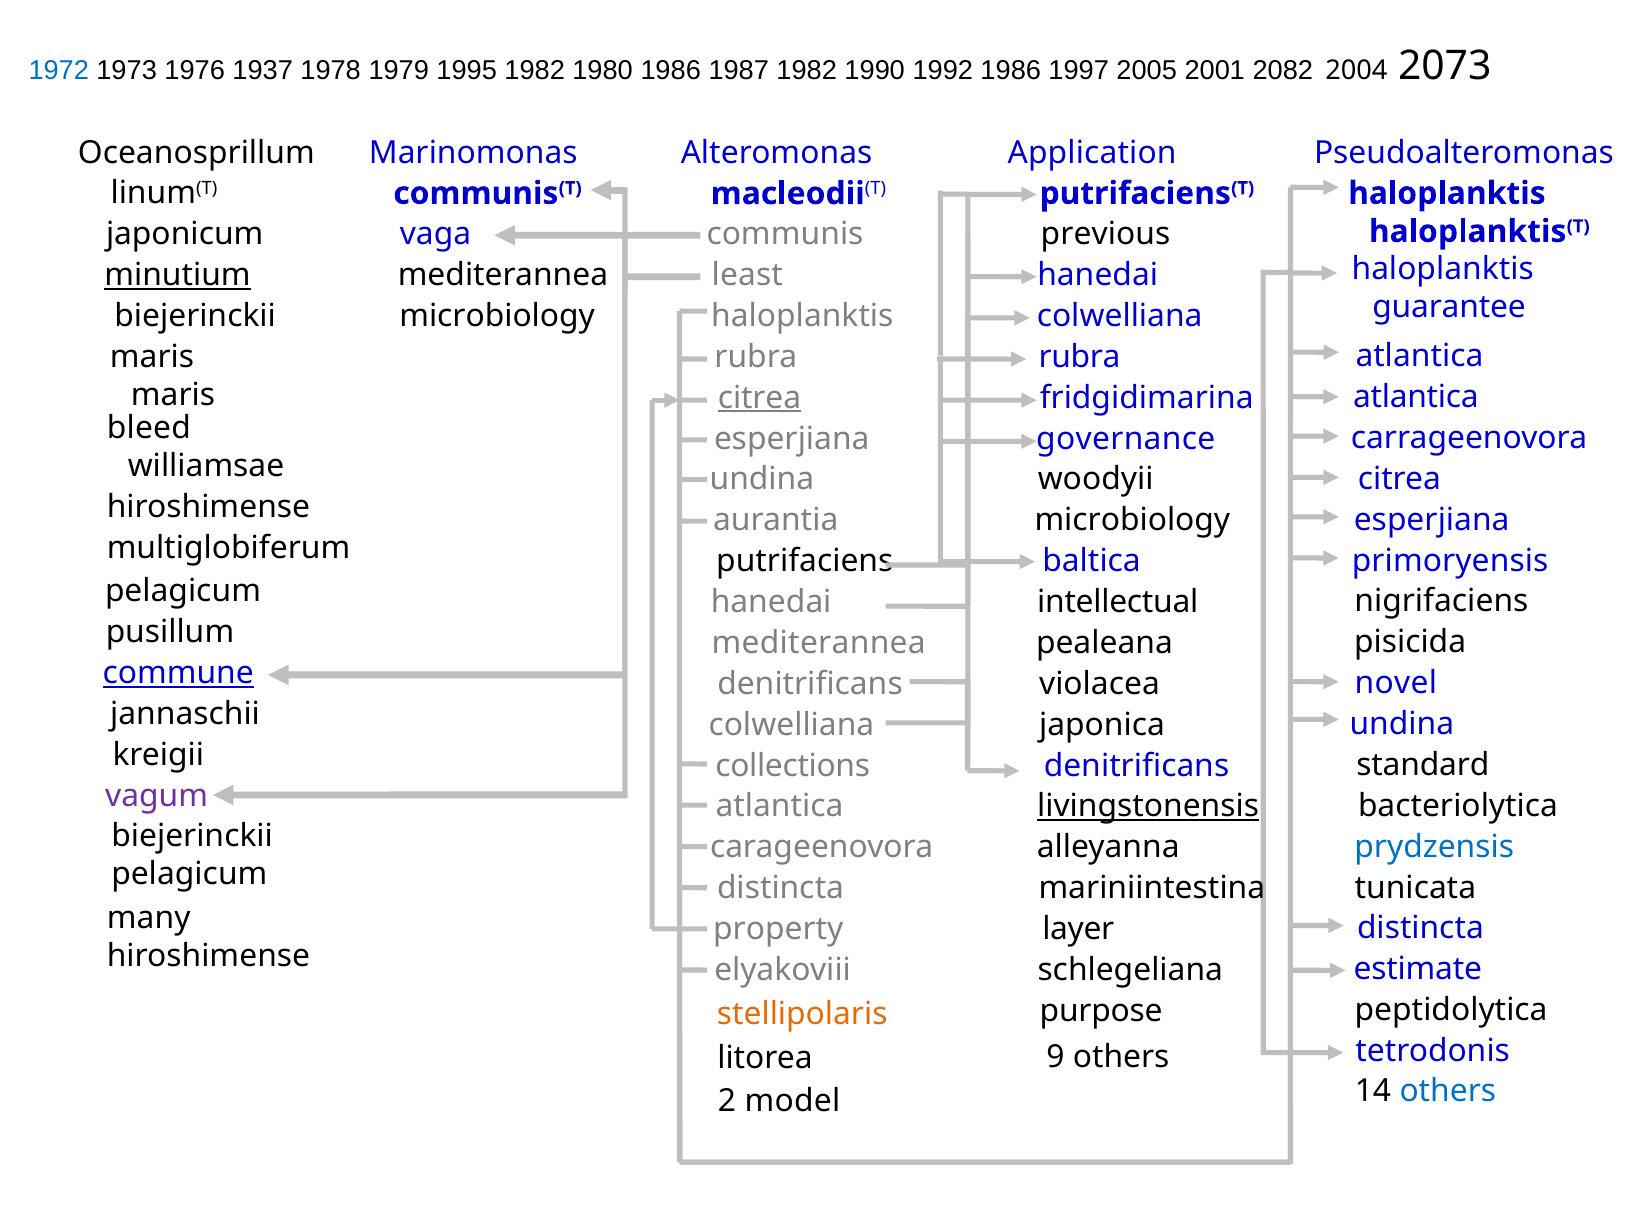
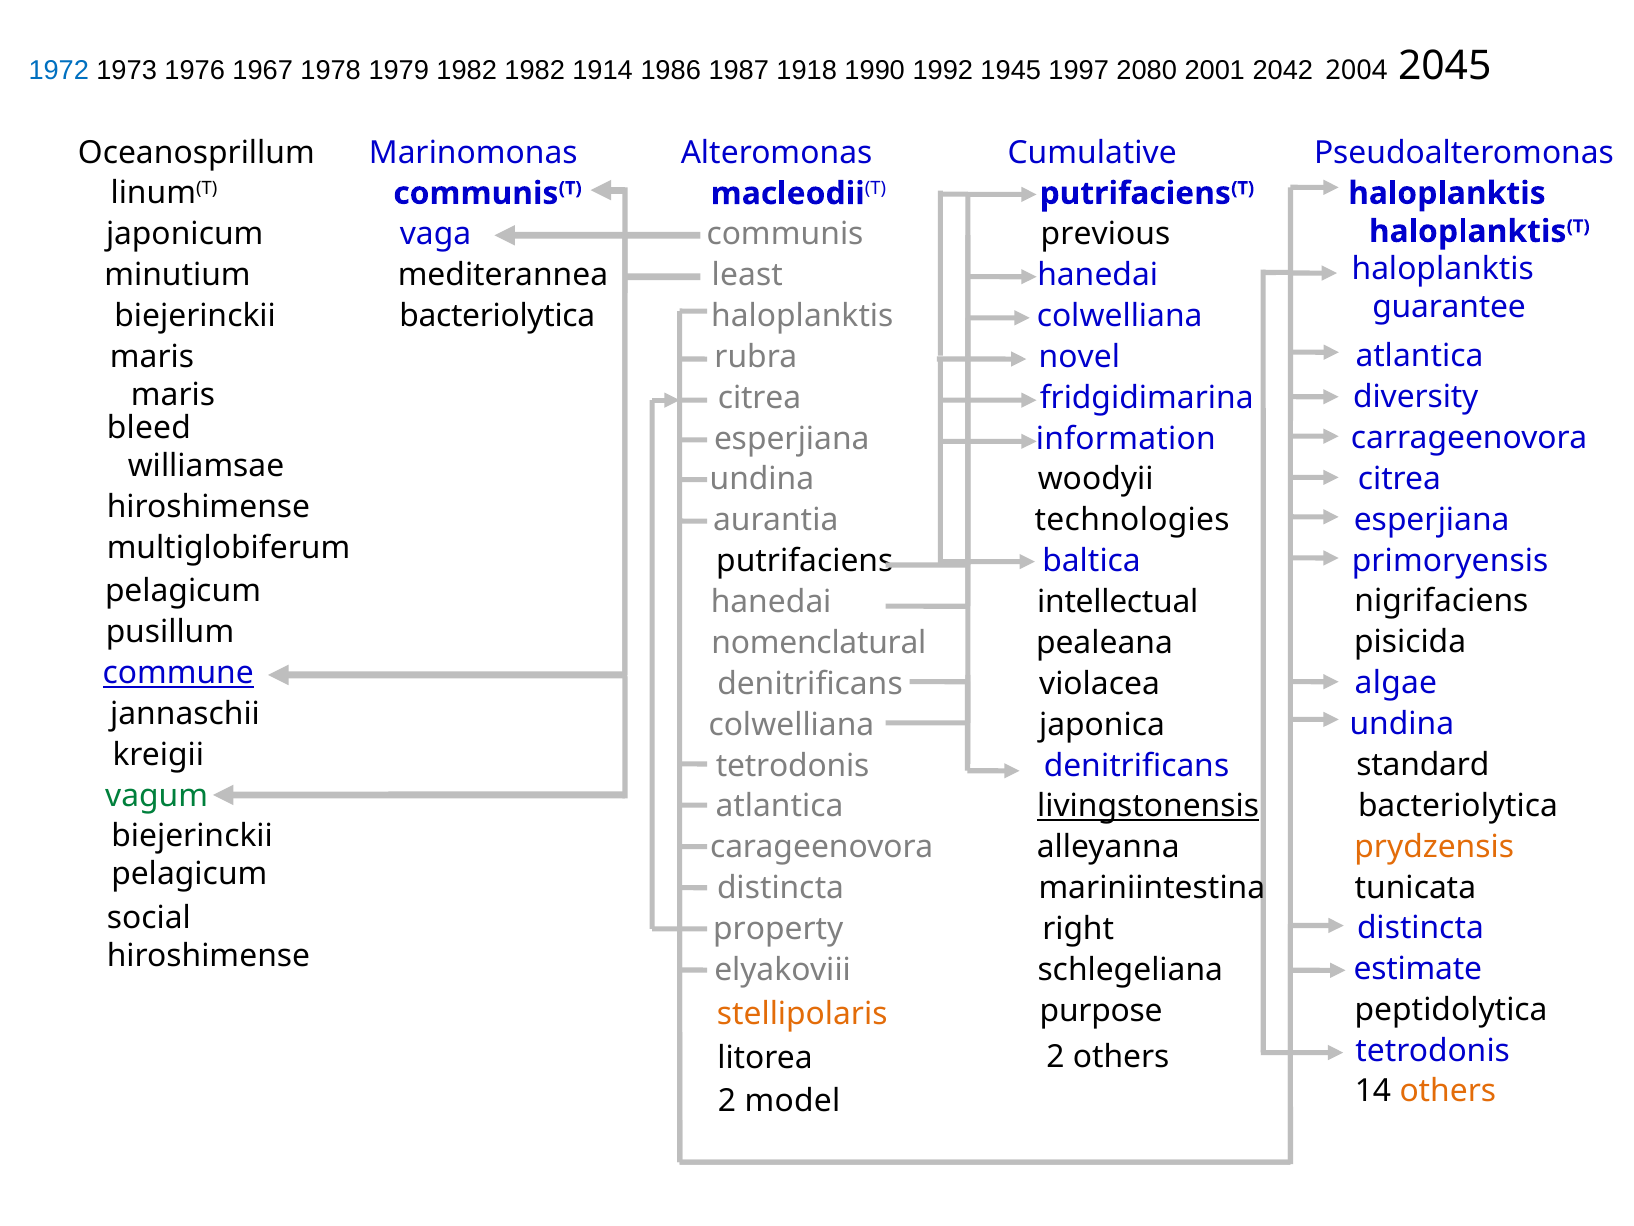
1937: 1937 -> 1967 (263, 70)
1979 1995: 1995 -> 1982 (467, 70)
1980: 1980 -> 1914 (603, 70)
1987 1982: 1982 -> 1918 (807, 70)
1992 1986: 1986 -> 1945 (1011, 70)
2005: 2005 -> 2080 (1147, 70)
2082: 2082 -> 2042 (1283, 70)
2073: 2073 -> 2045 (1445, 66)
Application: Application -> Cumulative (1092, 152)
minutium underline: present -> none (178, 275)
microbiology: microbiology -> bacteriolytica (497, 316)
rubra: rubra -> novel (1079, 357)
atlantica: atlantica -> diversity (1416, 397)
citrea underline: present -> none (760, 398)
governance: governance -> information (1126, 438)
microbiology: microbiology -> technologies (1132, 520)
mediterannea: mediterannea -> nomenclatural (819, 643)
novel: novel -> algae (1396, 683)
collections: collections -> tetrodonis (793, 765)
vagum colour: purple -> green (157, 795)
prydzensis colour: blue -> orange (1434, 846)
many: many -> social (149, 918)
layer: layer -> right (1078, 929)
litorea 9: 9 -> 2 (1055, 1056)
others colour: blue -> orange (1448, 1091)
